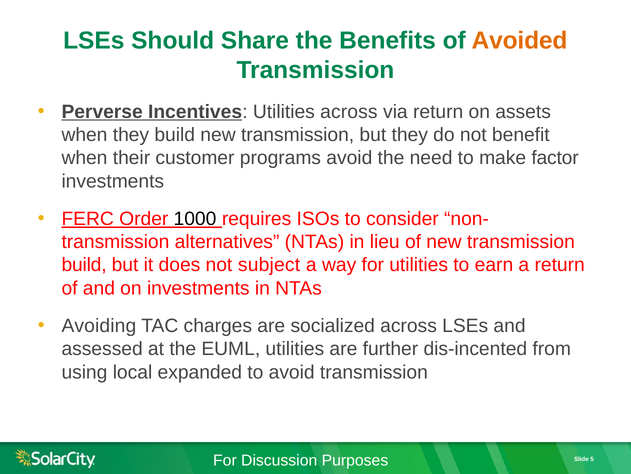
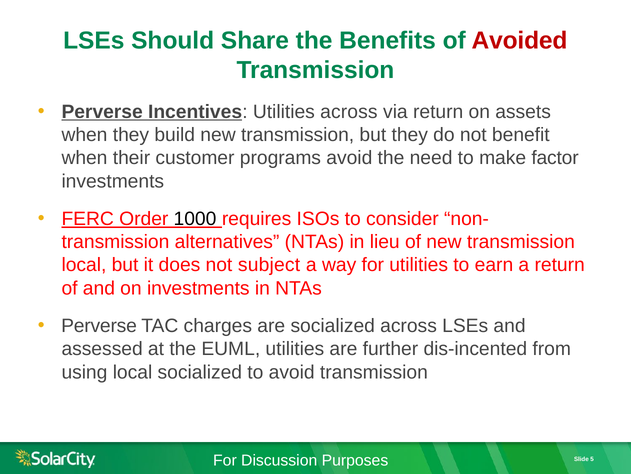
Avoided colour: orange -> red (520, 41)
build: build -> local (84, 265)
Avoiding: Avoiding -> Perverse (99, 325)
local expanded: expanded -> socialized (200, 372)
